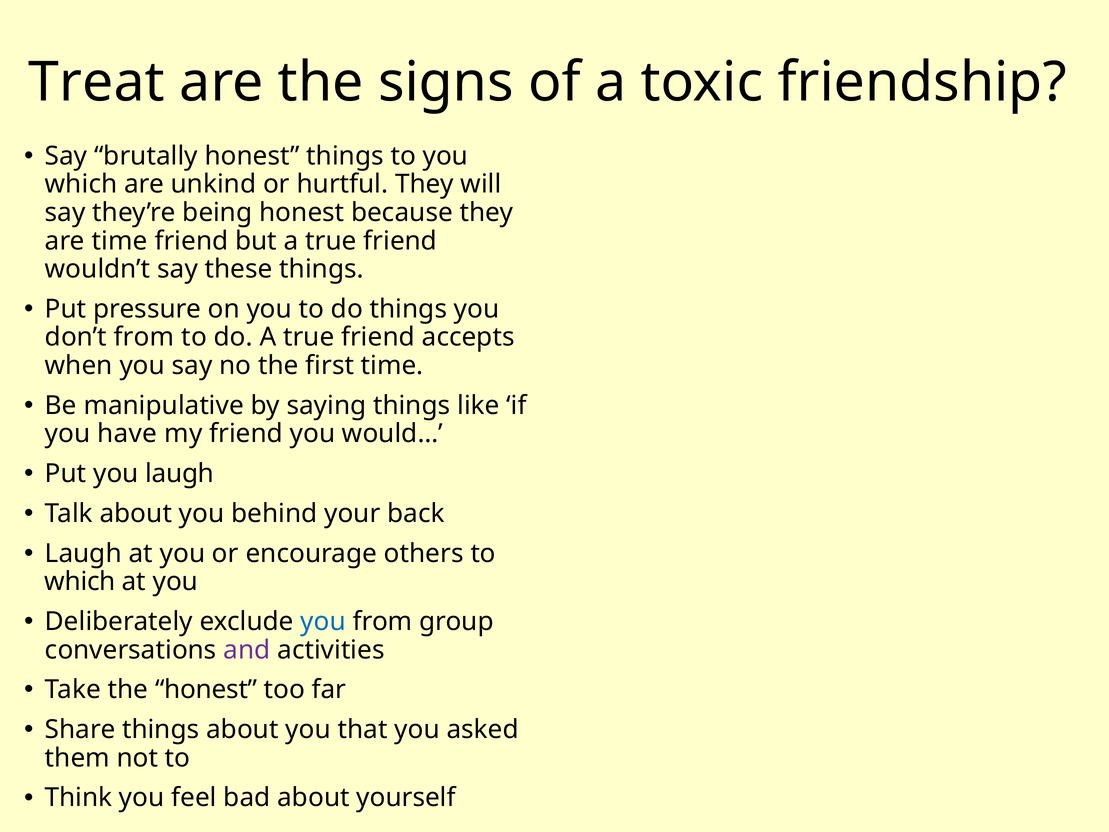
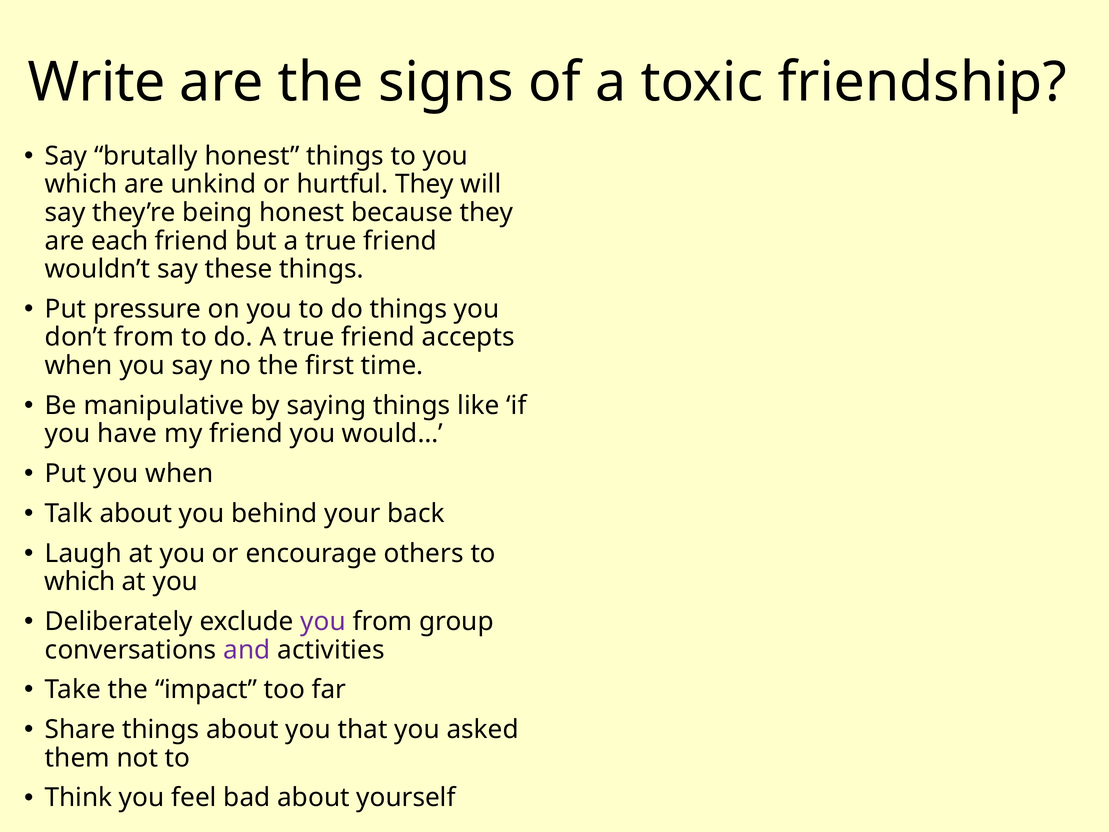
Treat: Treat -> Write (97, 82)
are time: time -> each (120, 241)
you laugh: laugh -> when (179, 474)
you colour: blue -> purple (323, 621)
the honest: honest -> impact (206, 690)
